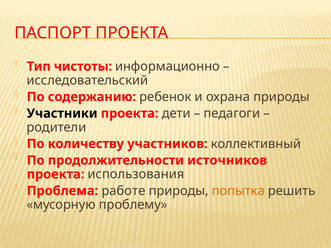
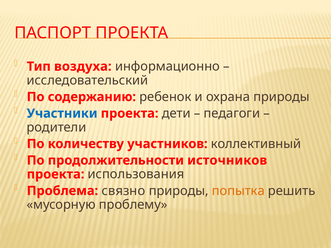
чистоты: чистоты -> воздуха (83, 67)
Участники colour: black -> blue (62, 114)
работе: работе -> связно (123, 191)
